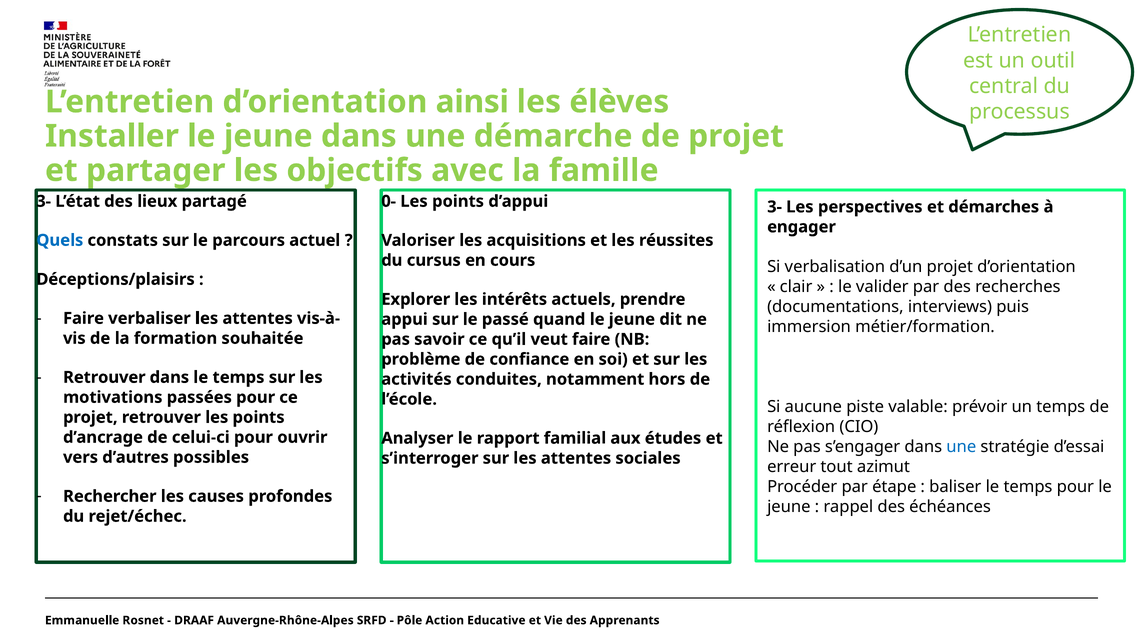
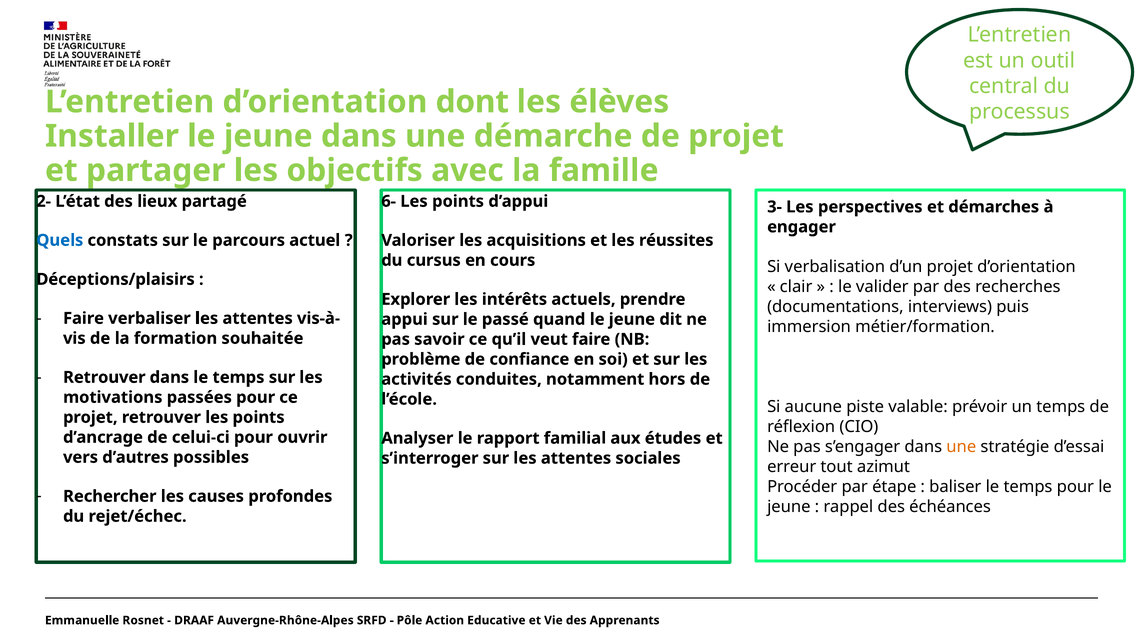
ainsi: ainsi -> dont (472, 102)
3-: 3- -> 2- (44, 201)
0-: 0- -> 6- (389, 201)
une colour: blue -> orange (961, 447)
